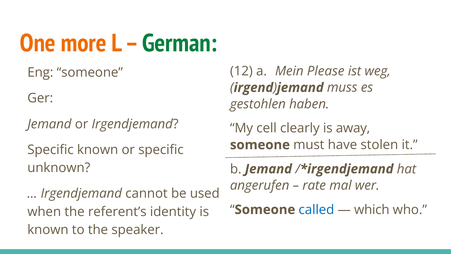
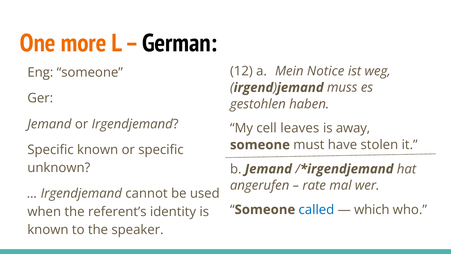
German colour: green -> black (180, 43)
Please: Please -> Notice (326, 71)
clearly: clearly -> leaves (300, 128)
